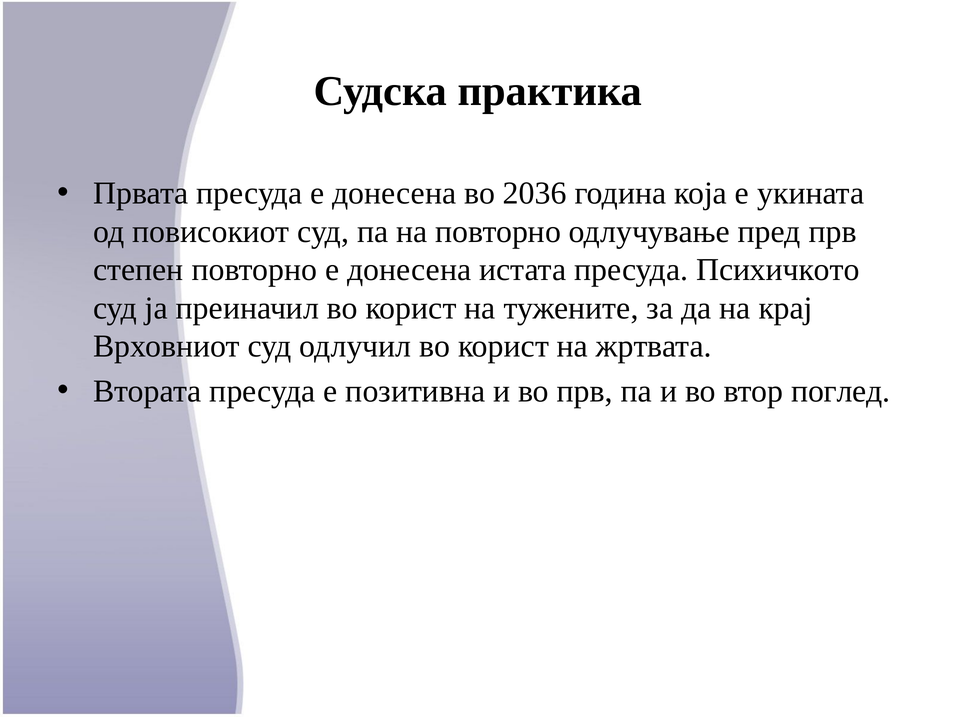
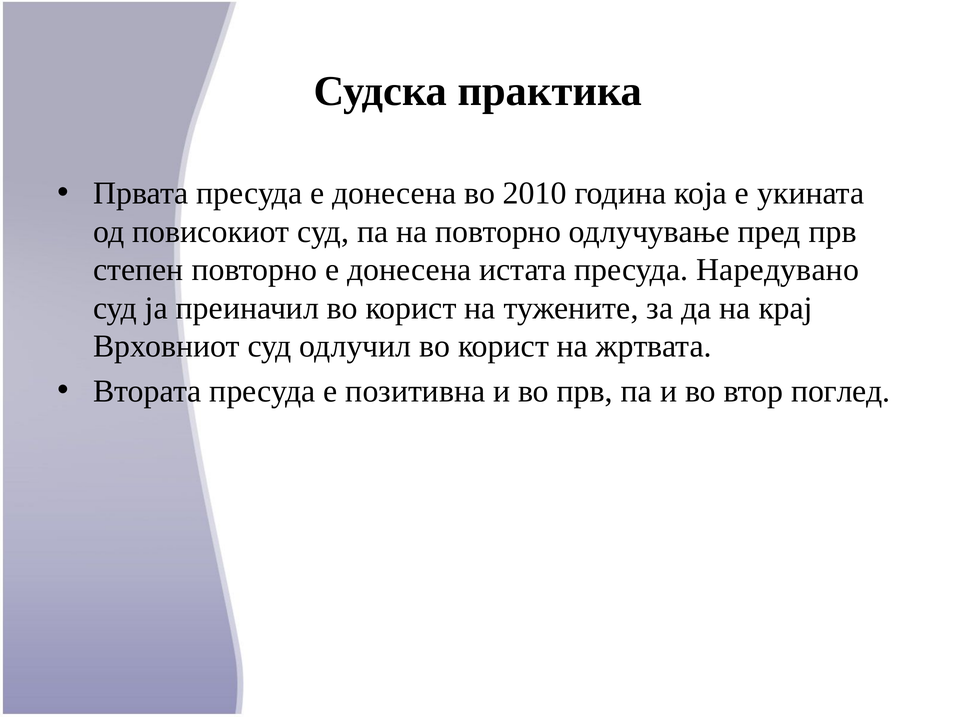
2036: 2036 -> 2010 (535, 193)
Психичкото: Психичкото -> Наредувано (778, 270)
